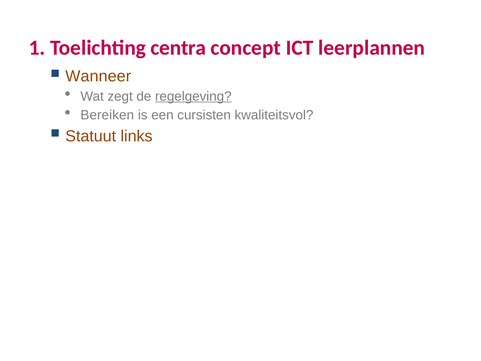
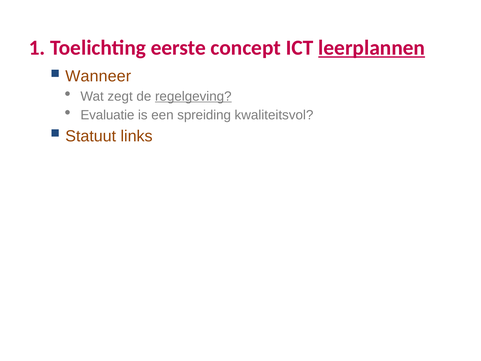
centra: centra -> eerste (178, 48)
leerplannen underline: none -> present (372, 48)
Bereiken: Bereiken -> Evaluatie (107, 115)
cursisten: cursisten -> spreiding (204, 115)
